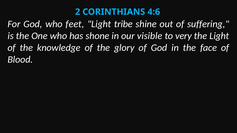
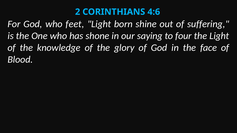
tribe: tribe -> born (123, 24)
visible: visible -> saying (150, 36)
very: very -> four (183, 36)
